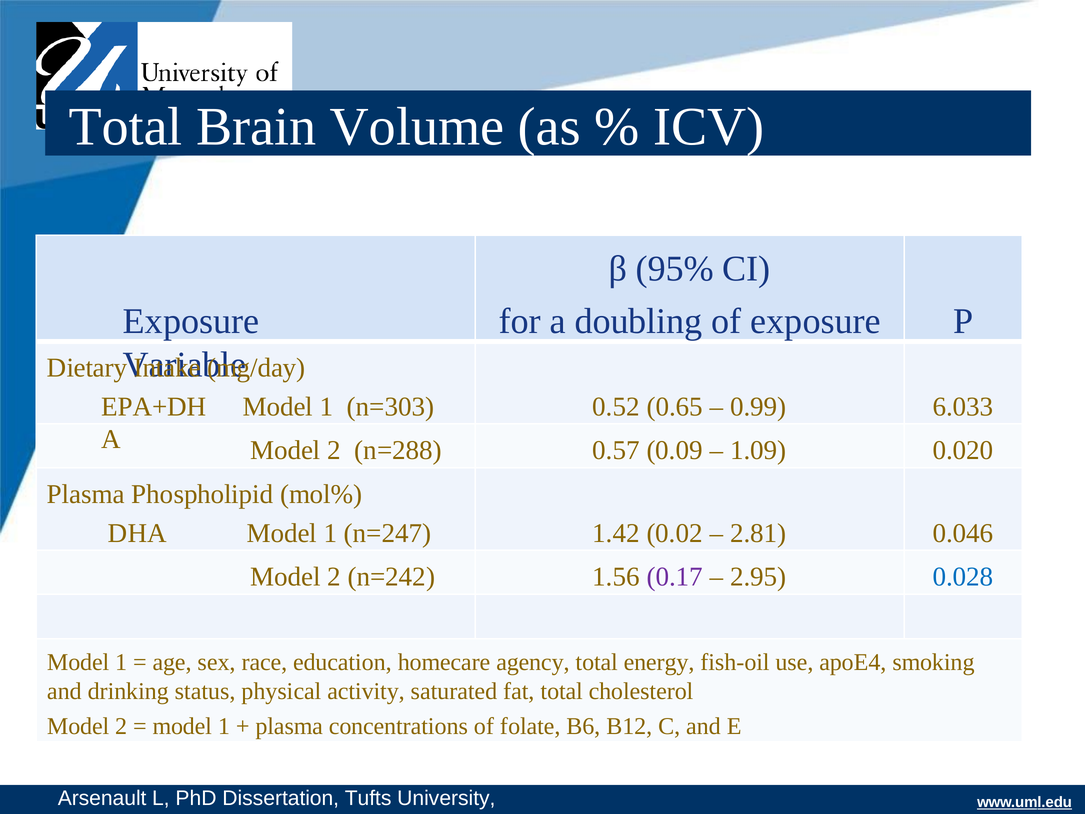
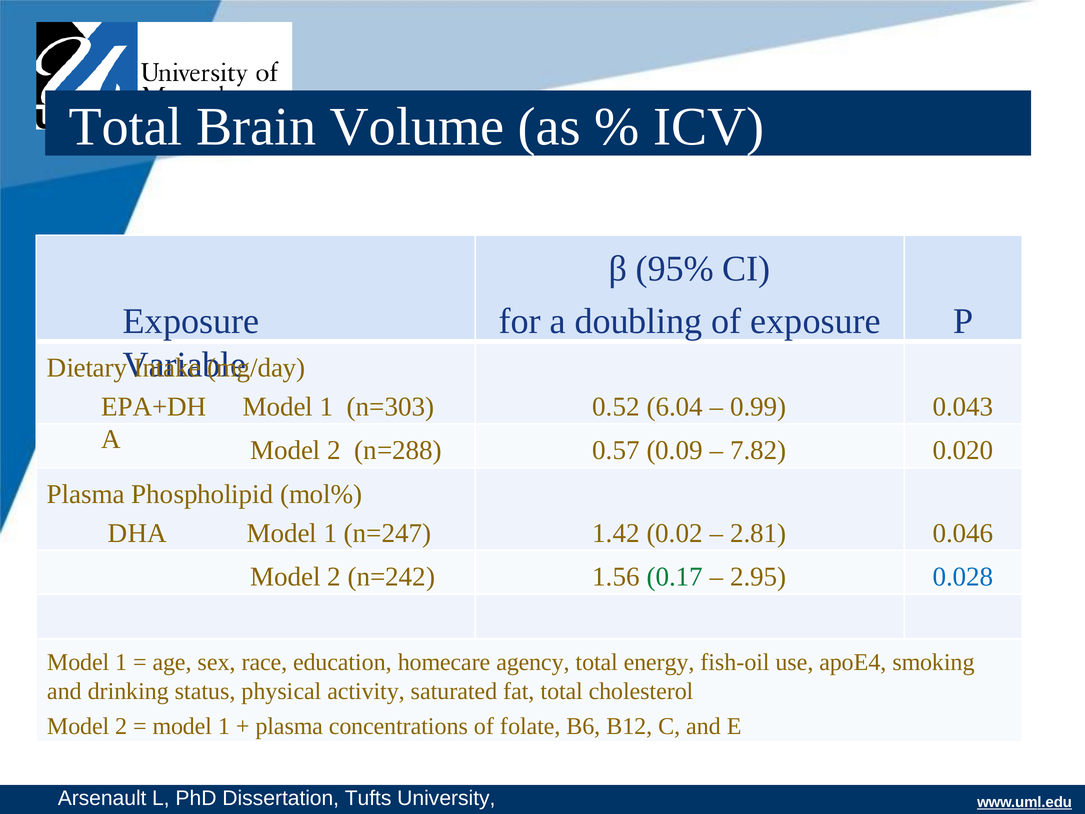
0.65: 0.65 -> 6.04 (675, 407)
6.033: 6.033 -> 0.043 (963, 407)
1.09: 1.09 -> 7.82 (758, 450)
0.17 colour: purple -> green (675, 576)
